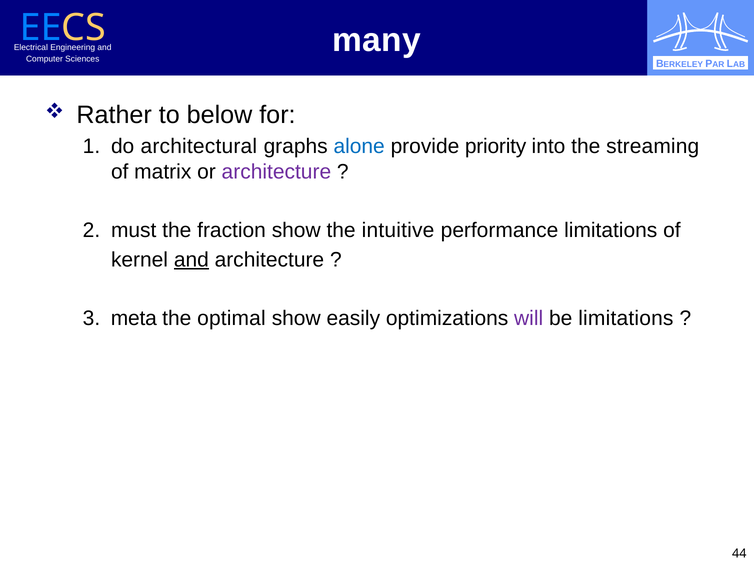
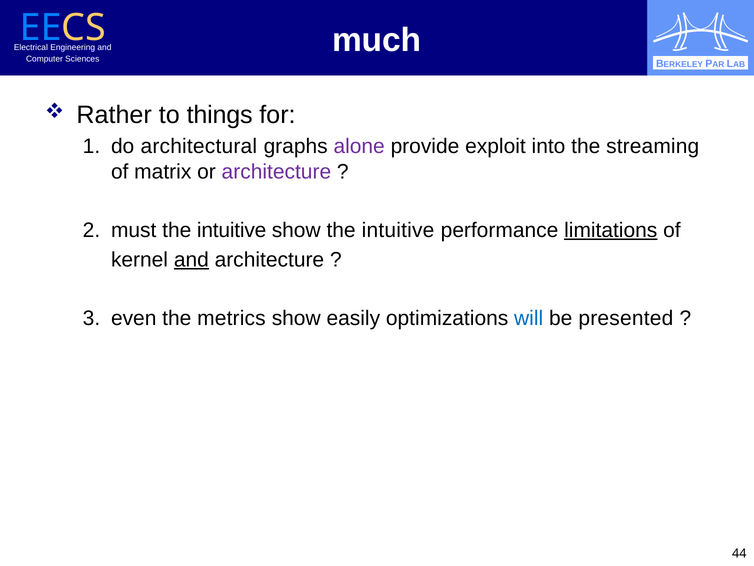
many: many -> much (377, 40)
below: below -> things (220, 115)
alone colour: blue -> purple (359, 146)
priority: priority -> exploit (495, 146)
fraction: fraction -> intuitive (232, 230)
limitations underline: none -> present (611, 230)
meta: meta -> even (134, 318)
optimal: optimal -> metrics (231, 318)
will colour: purple -> blue (529, 318)
be limitations: limitations -> presented (626, 318)
